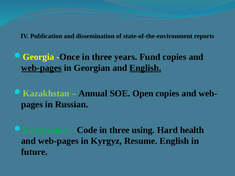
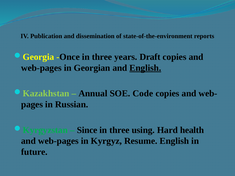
Fund: Fund -> Draft (150, 57)
web-pages underline: present -> none (41, 68)
Open: Open -> Code (143, 94)
Code: Code -> Since (87, 130)
